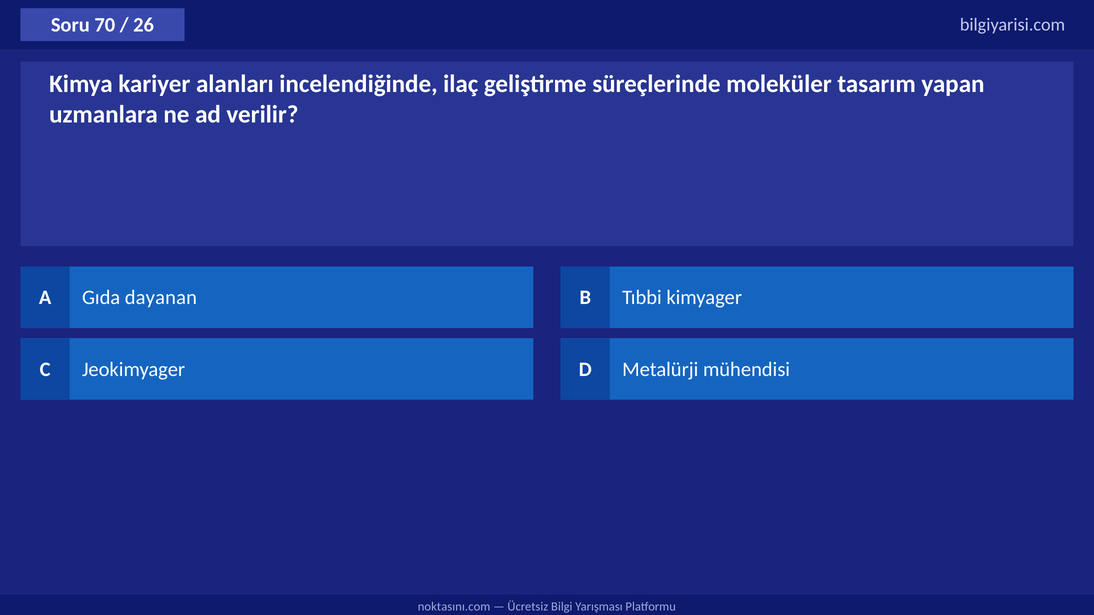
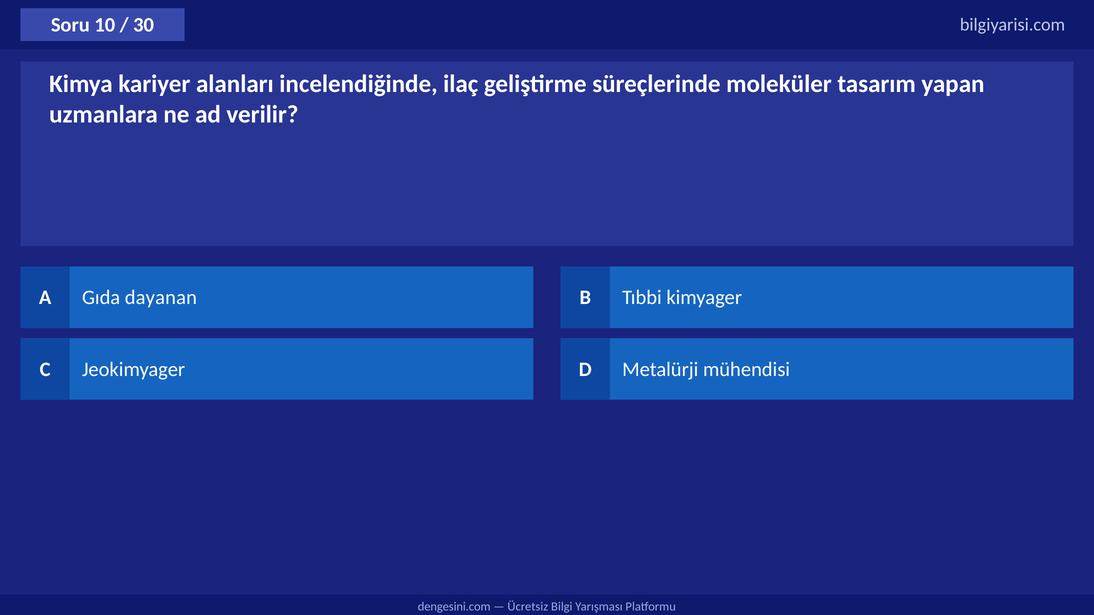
70: 70 -> 10 (105, 25)
26: 26 -> 30 (144, 25)
noktasını.com: noktasını.com -> dengesini.com (454, 607)
